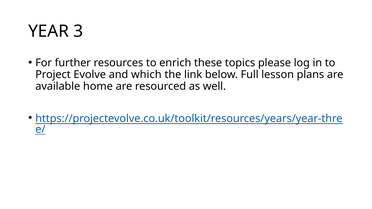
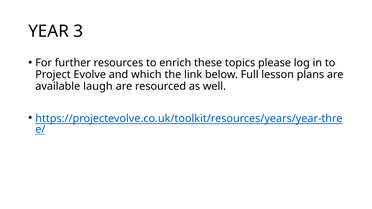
home: home -> laugh (98, 86)
